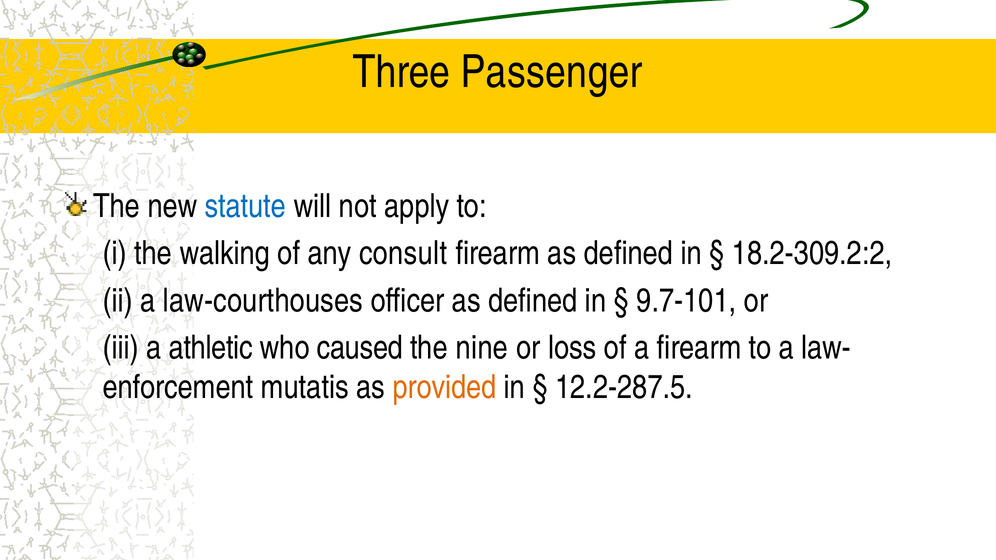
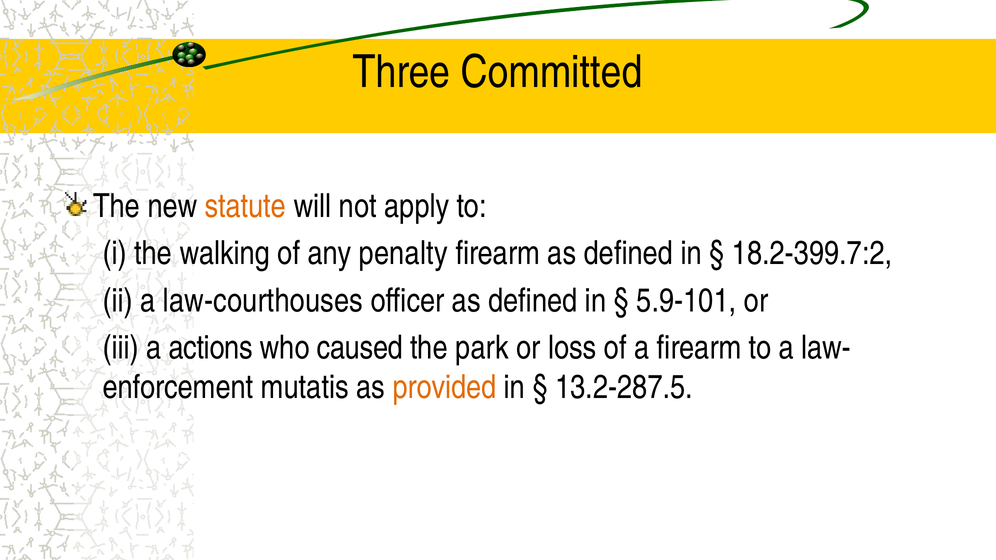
Passenger: Passenger -> Committed (552, 72)
statute colour: blue -> orange (245, 207)
consult: consult -> penalty (403, 254)
18.2-309.2:2: 18.2-309.2:2 -> 18.2-399.7:2 (812, 254)
9.7-101: 9.7-101 -> 5.9-101 (686, 301)
athletic: athletic -> actions (211, 348)
nine: nine -> park (482, 348)
12.2-287.5: 12.2-287.5 -> 13.2-287.5 (624, 388)
